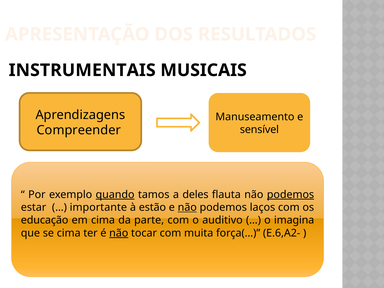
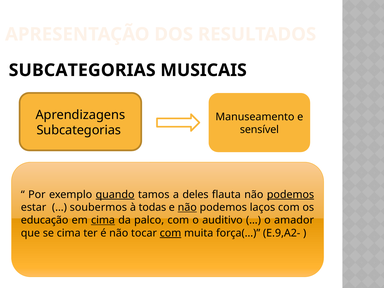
INSTRUMENTAIS: INSTRUMENTAIS -> SUBCATEGORIAS (82, 70)
Compreender: Compreender -> Subcategorias (79, 130)
importante: importante -> soubermos (98, 207)
estão: estão -> todas (152, 207)
cima underline: none -> present (103, 220)
parte: parte -> palco (149, 220)
imagina: imagina -> amador (294, 220)
não underline: present -> none (119, 233)
com underline: none -> present (170, 233)
E.6,A2-: E.6,A2- -> E.9,A2- (282, 233)
